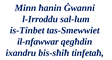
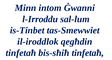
ħanin: ħanin -> intom (50, 8)
il-nfawwar: il-nfawwar -> il-iroddlok (38, 42)
ixandru: ixandru -> tinfetaħ (21, 53)
